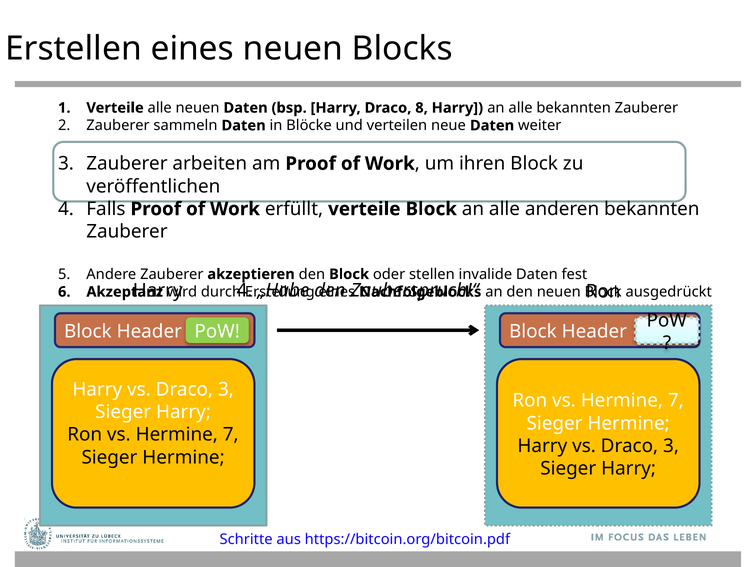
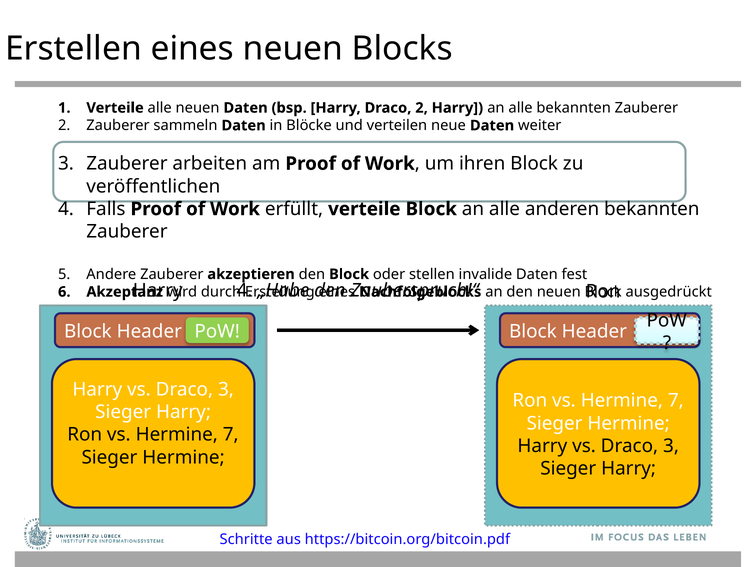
Draco 8: 8 -> 2 (422, 108)
